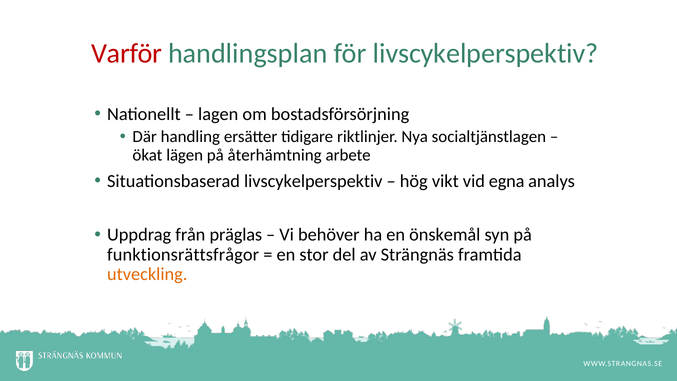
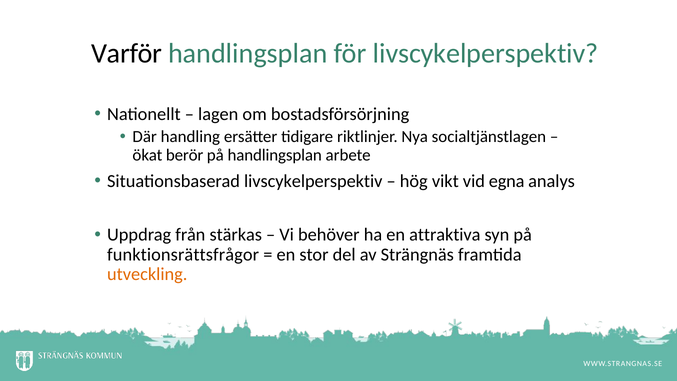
Varför colour: red -> black (127, 53)
lägen: lägen -> berör (185, 155)
på återhämtning: återhämtning -> handlingsplan (275, 155)
präglas: präglas -> stärkas (236, 235)
önskemål: önskemål -> attraktiva (445, 235)
